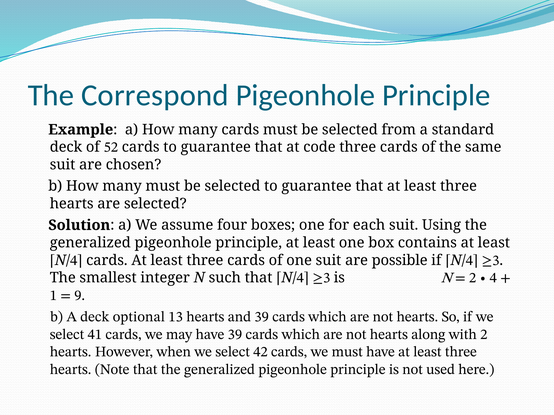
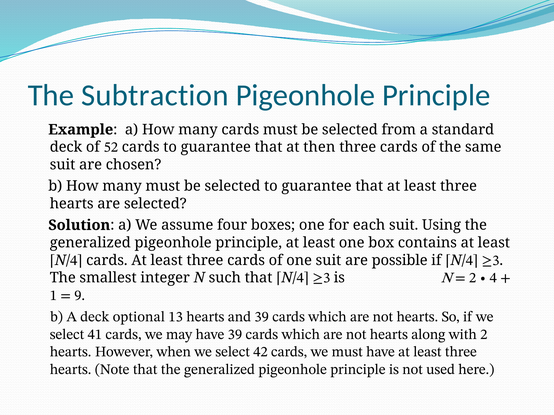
Correspond: Correspond -> Subtraction (155, 96)
code: code -> then (319, 147)
